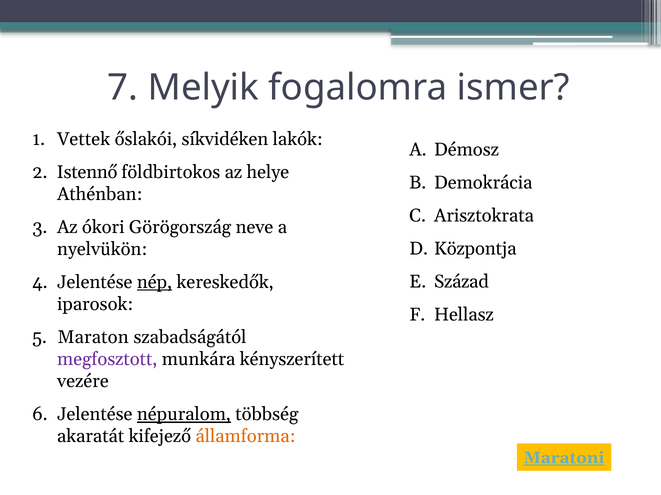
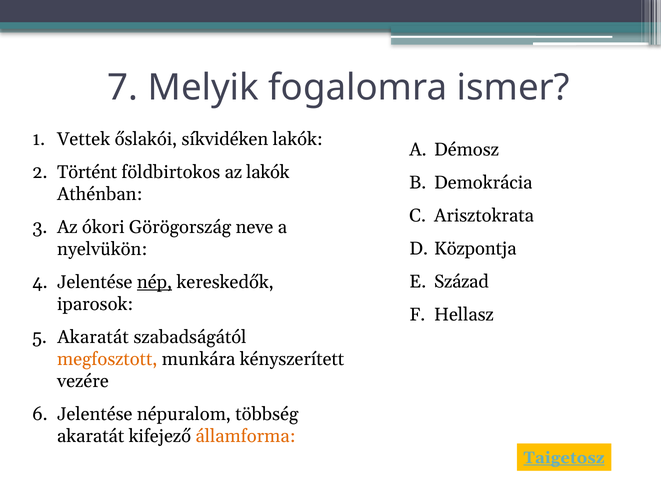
Istennő: Istennő -> Történt (87, 173)
az helye: helye -> lakók (268, 173)
Maraton: Maraton -> Akaratát (93, 338)
megfosztott colour: purple -> orange (107, 360)
népuralom underline: present -> none (184, 415)
Maratoni: Maratoni -> Taigetosz (564, 458)
